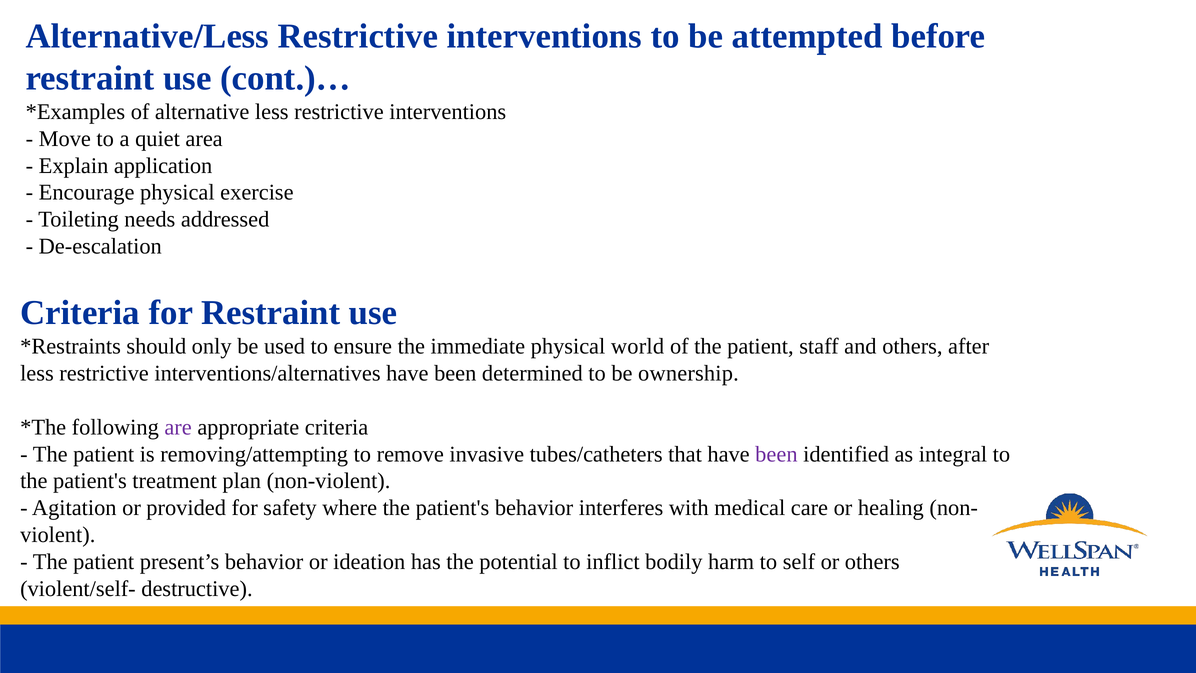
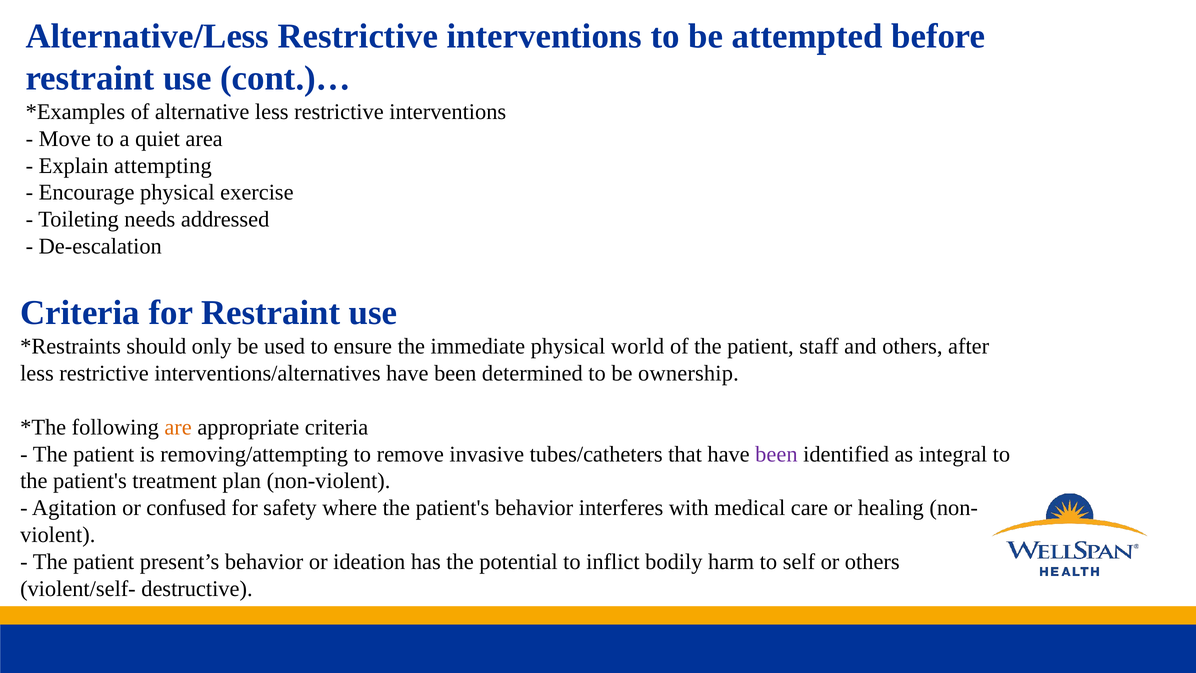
application: application -> attempting (163, 166)
are colour: purple -> orange (178, 427)
provided: provided -> confused (186, 508)
